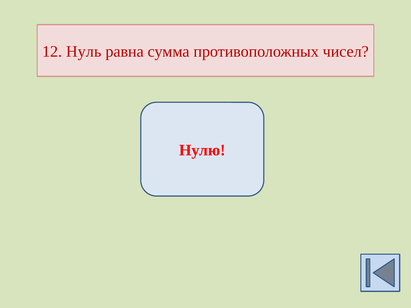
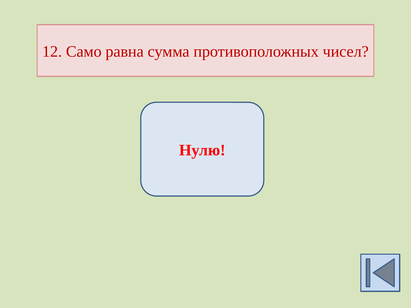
Нуль: Нуль -> Само (84, 52)
